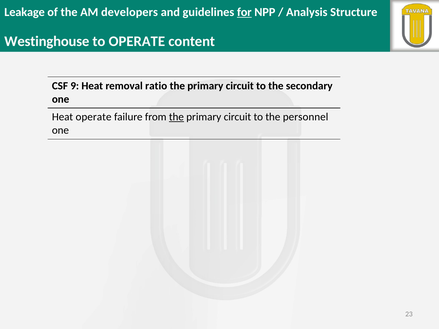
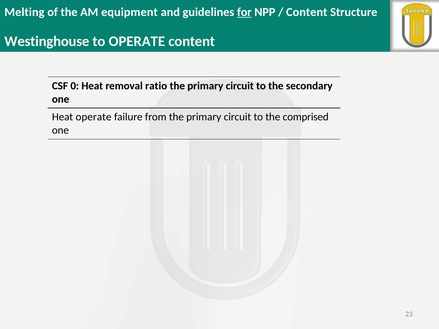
Leakage: Leakage -> Melting (24, 12)
developers: developers -> equipment (129, 12)
Analysis: Analysis -> Content (307, 12)
9: 9 -> 0 (75, 86)
the underline: present -> none (176, 117)
personnel: personnel -> comprised (306, 117)
